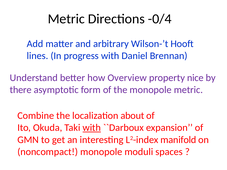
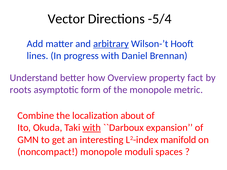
Metric: Metric -> Vector (66, 19)
-0/4: -0/4 -> -5/4 (160, 19)
arbitrary underline: none -> present (111, 44)
nice: nice -> fact (195, 78)
there: there -> roots (21, 90)
